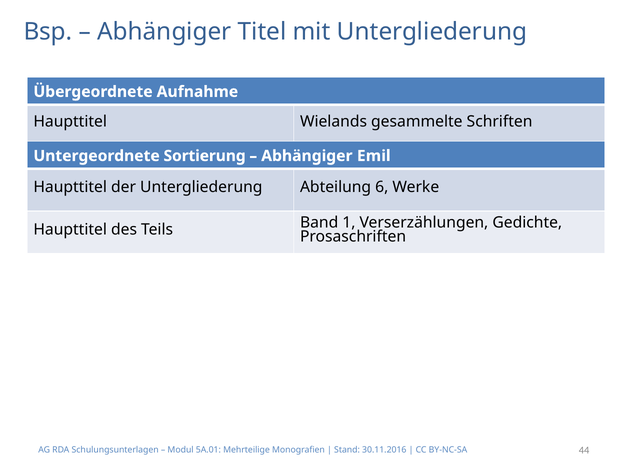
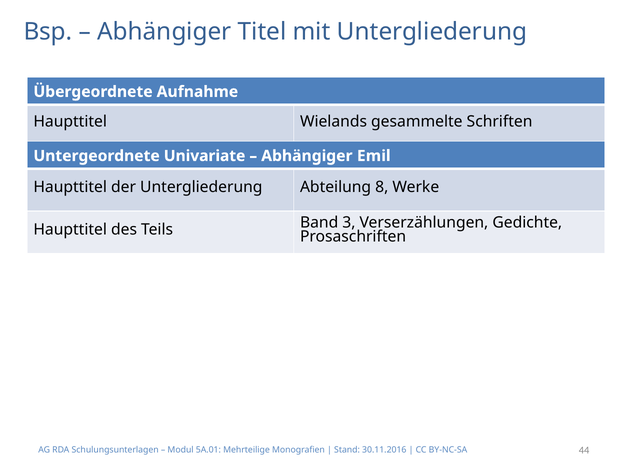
Sortierung: Sortierung -> Univariate (205, 156)
6: 6 -> 8 (382, 187)
1: 1 -> 3 (349, 223)
